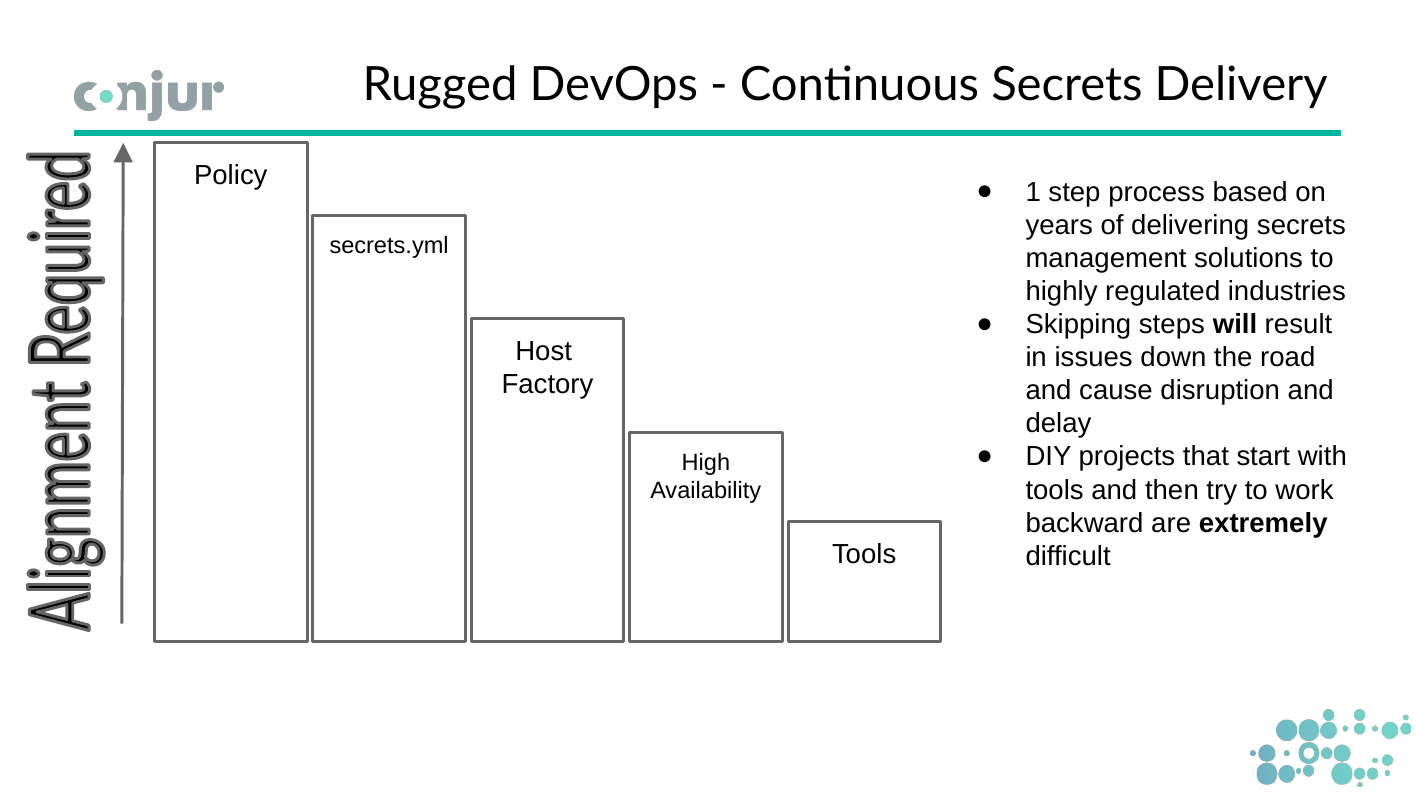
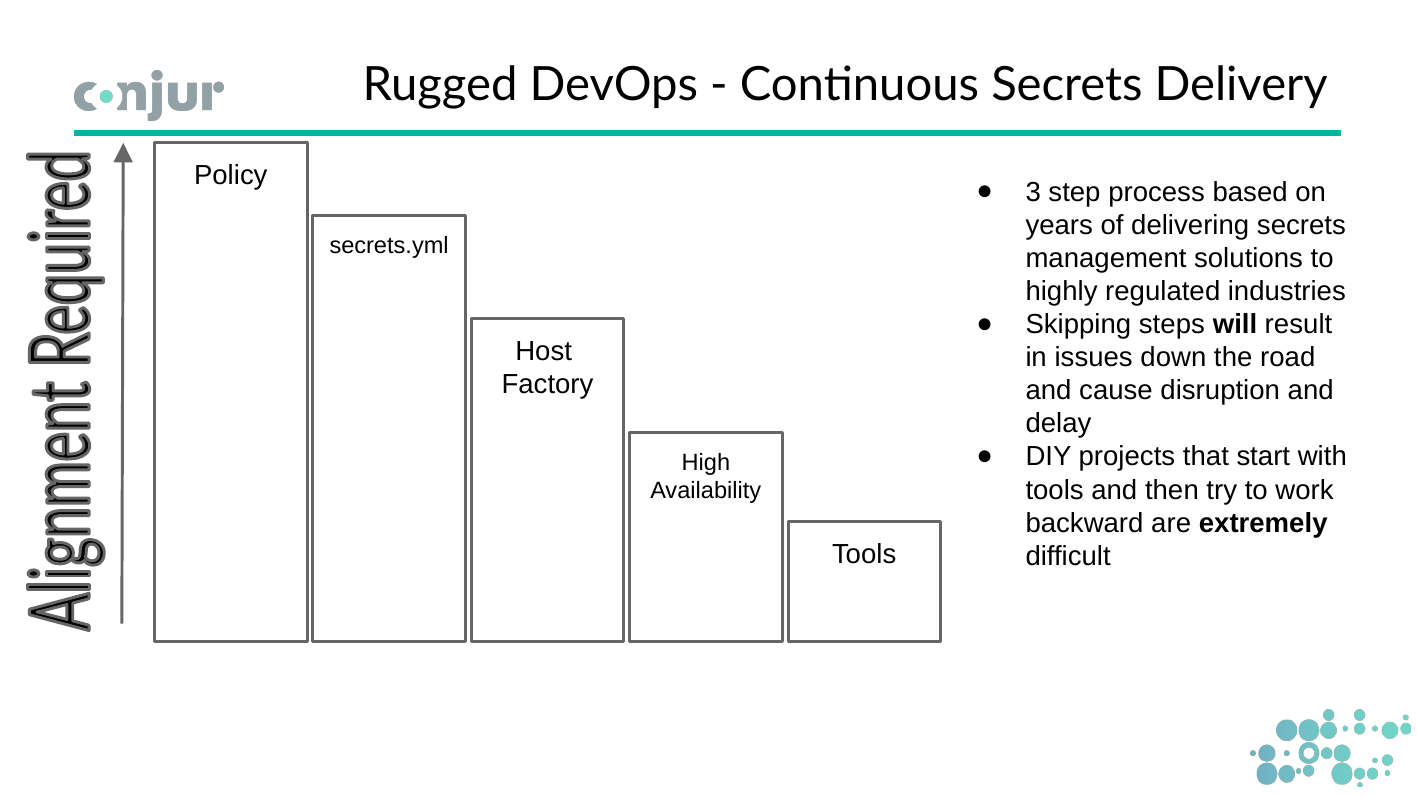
1: 1 -> 3 (1033, 192)
